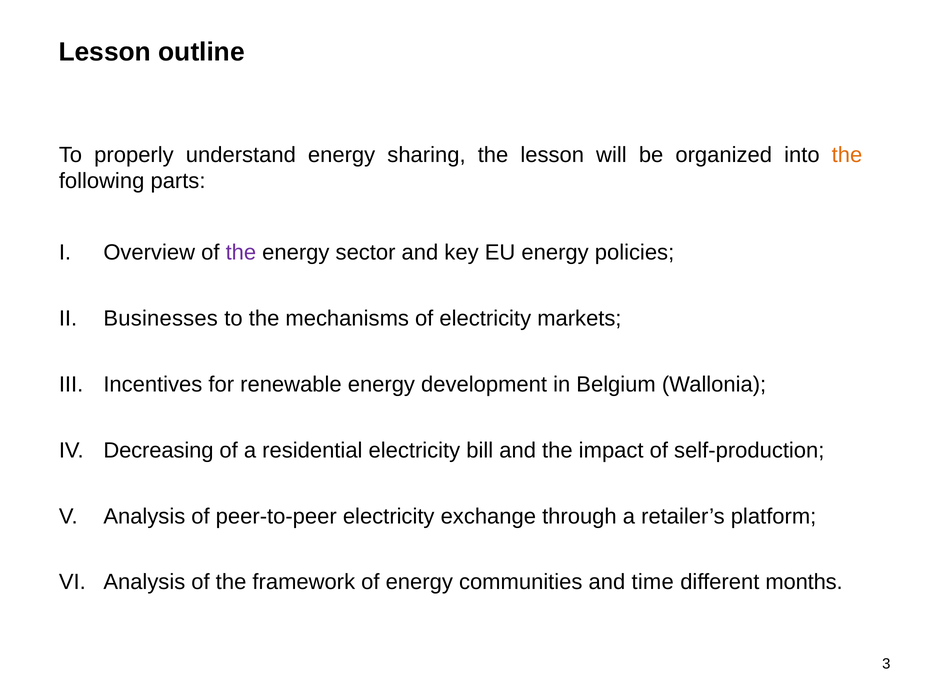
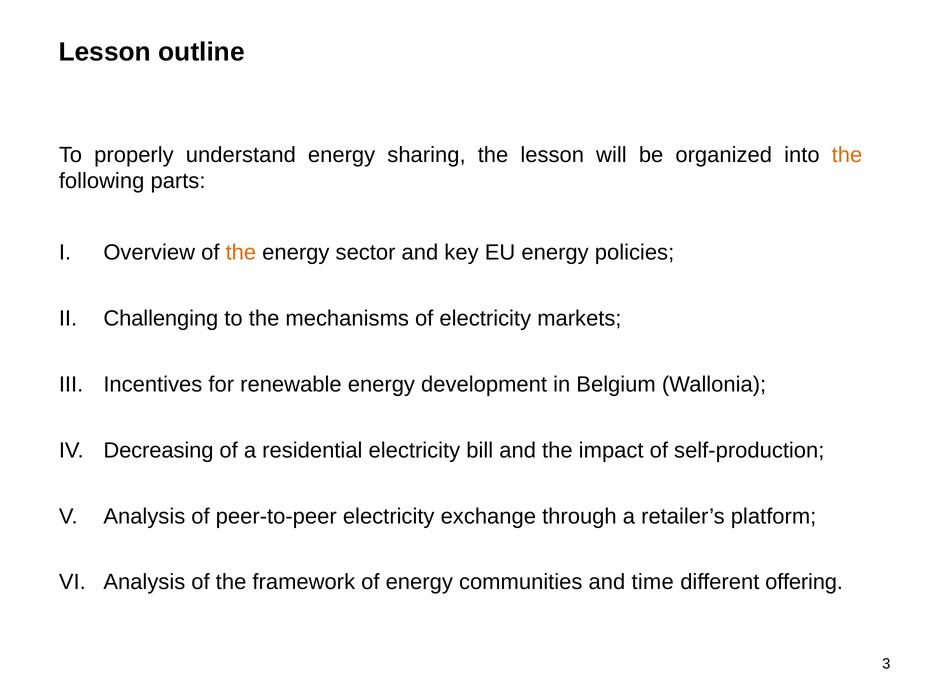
the colour: purple -> orange (241, 252)
Businesses: Businesses -> Challenging (161, 318)
months: months -> offering (804, 582)
